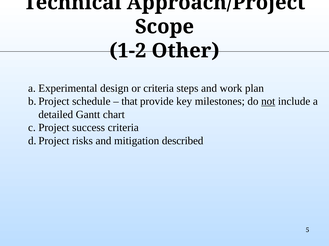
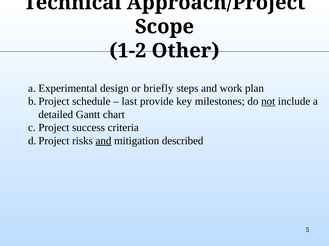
or criteria: criteria -> briefly (159, 88)
that: that -> last (129, 102)
and underline: none -> present (103, 141)
